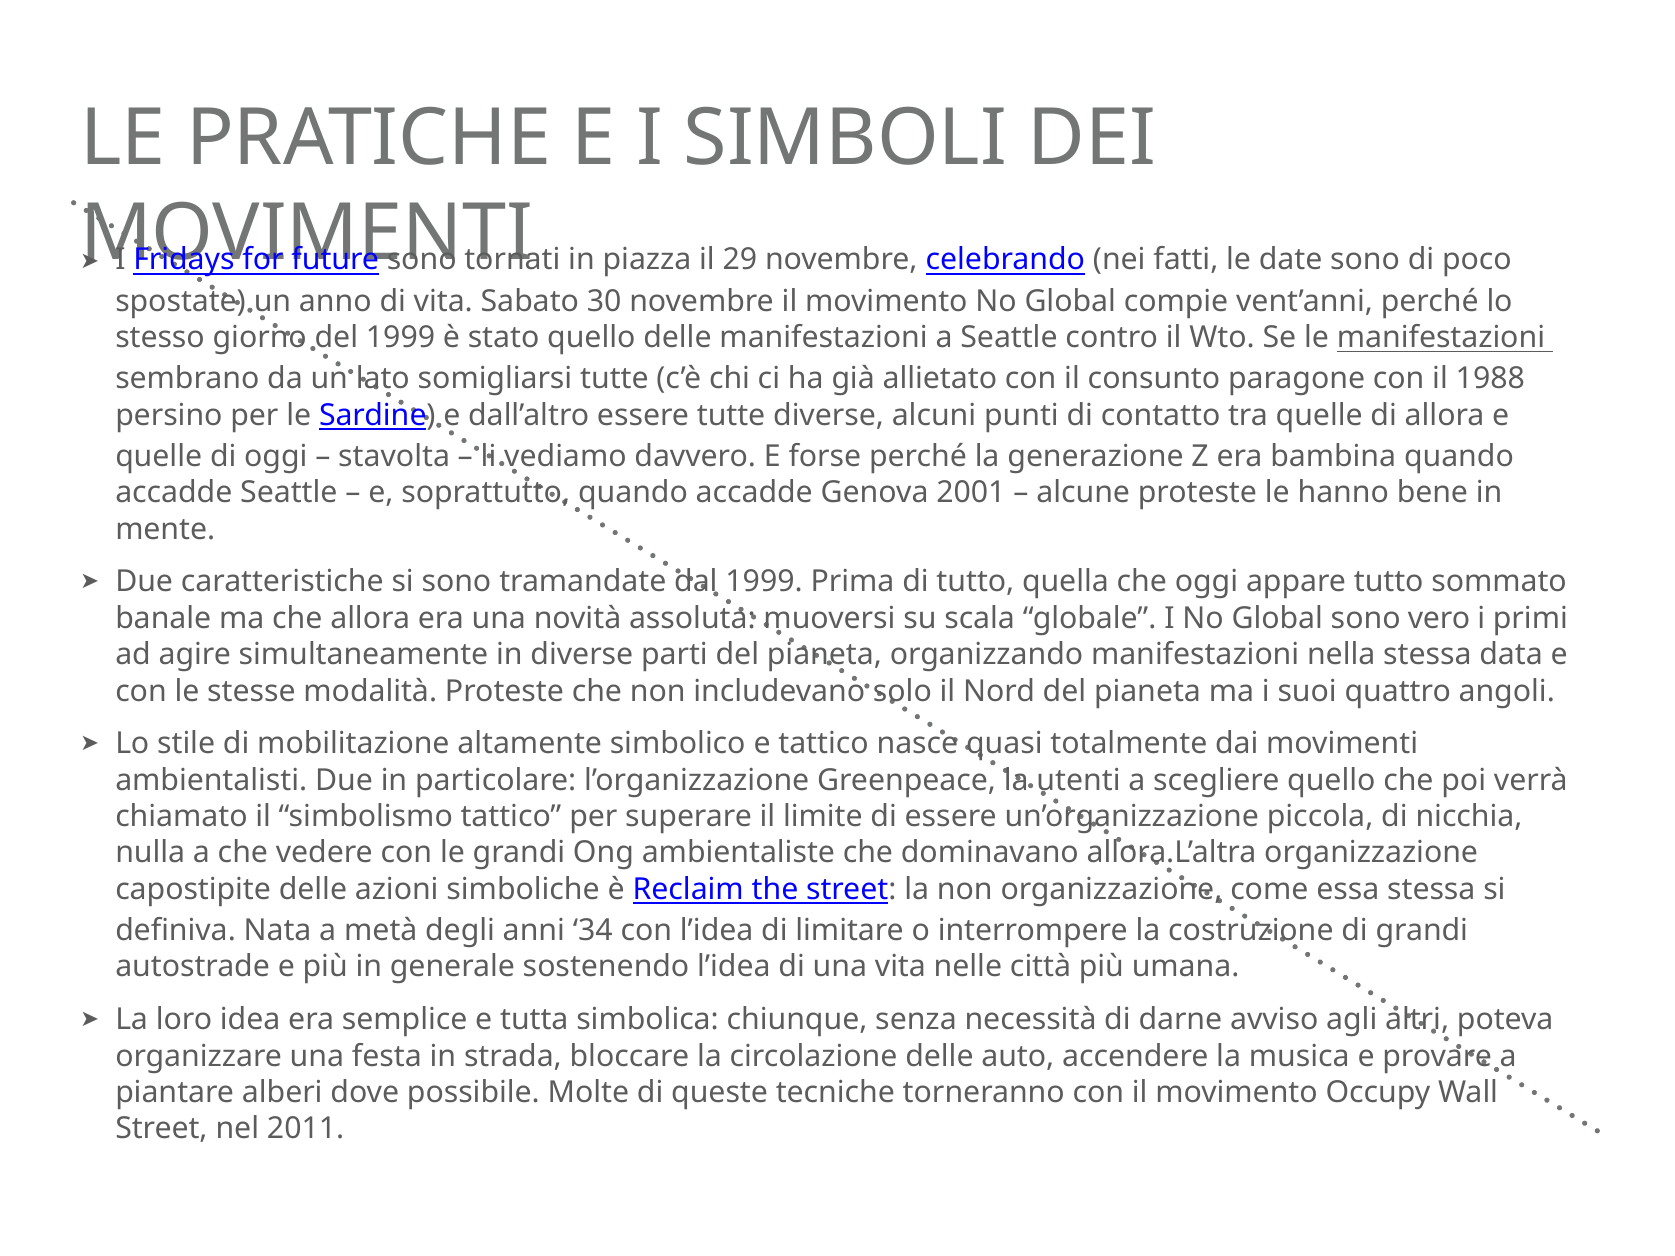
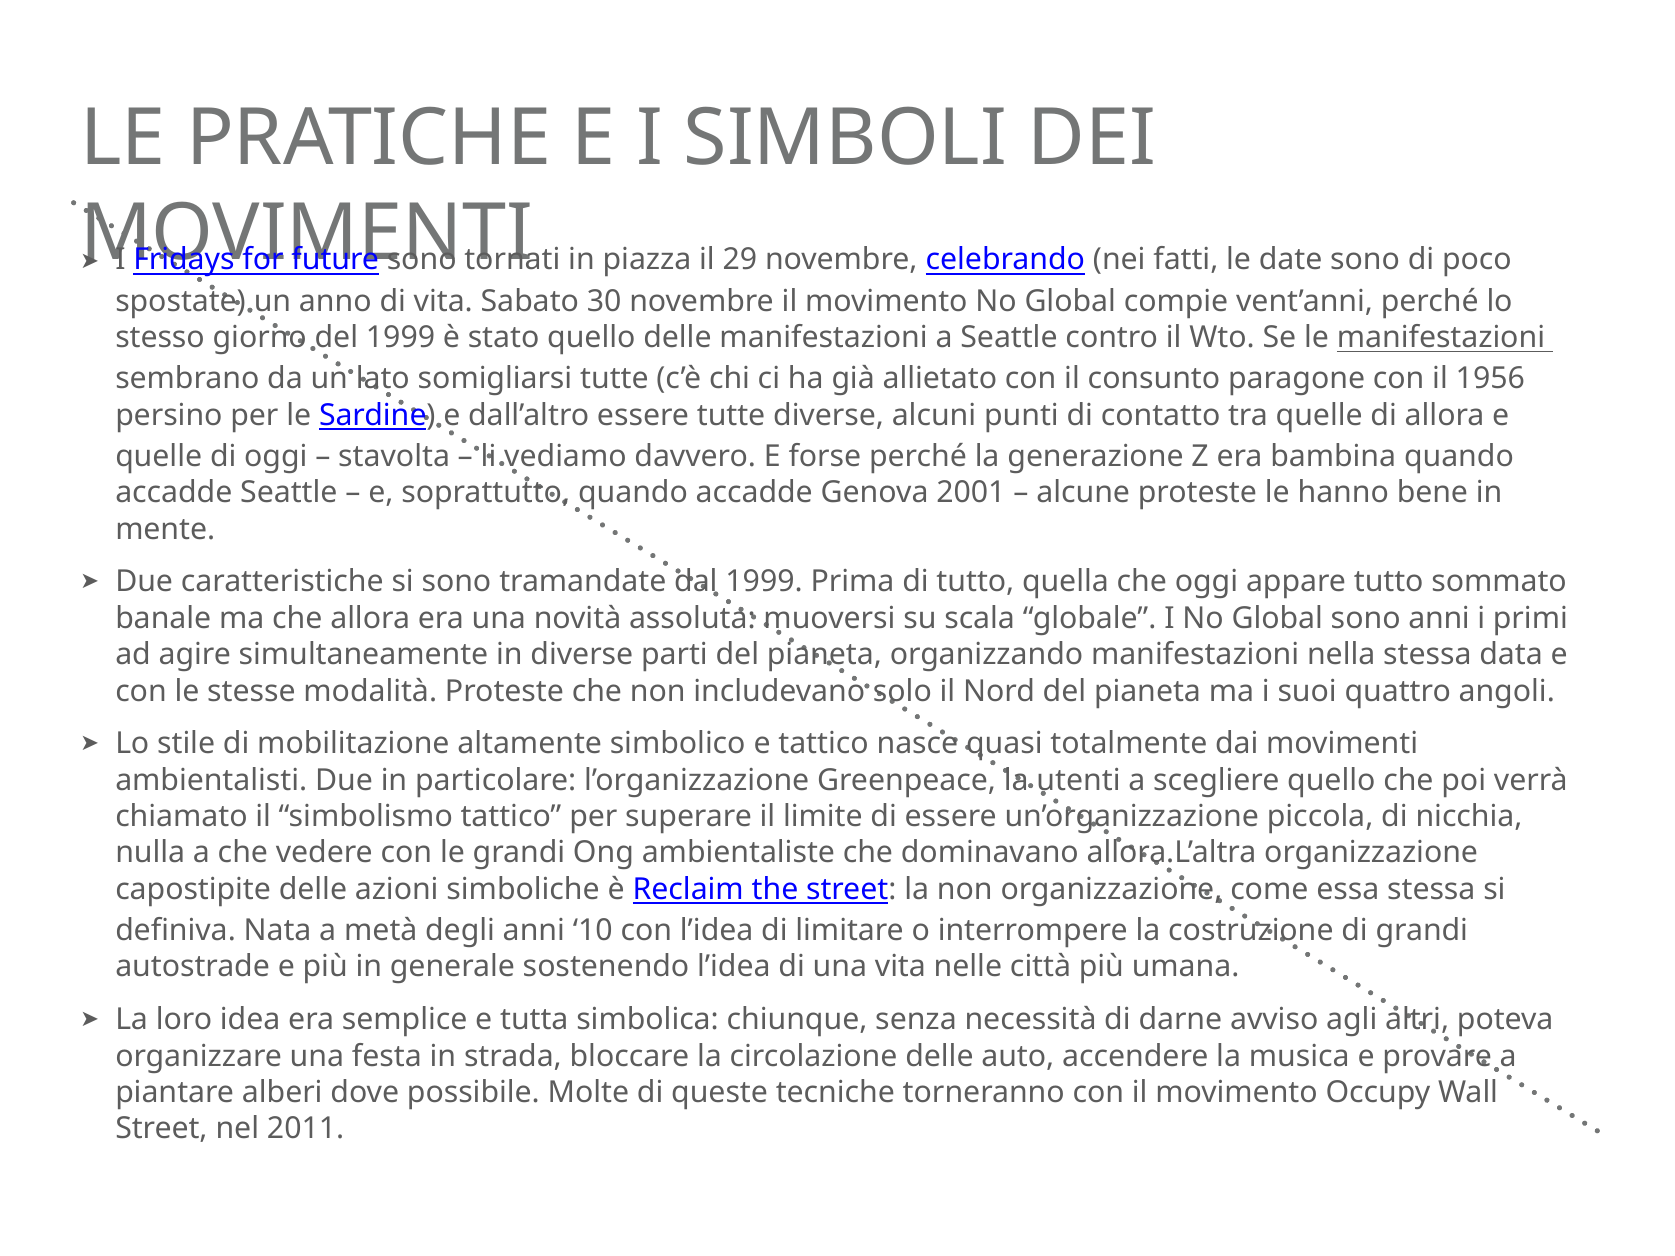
1988: 1988 -> 1956 (1490, 379)
sono vero: vero -> anni (1439, 618)
34: 34 -> 10 (593, 931)
